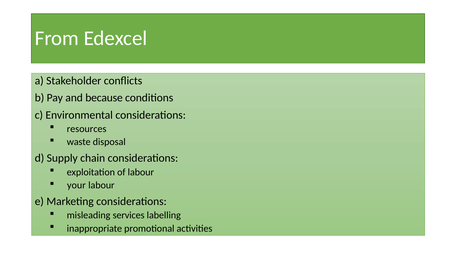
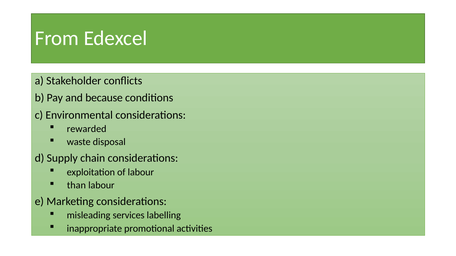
resources: resources -> rewarded (87, 129)
your: your -> than (76, 186)
